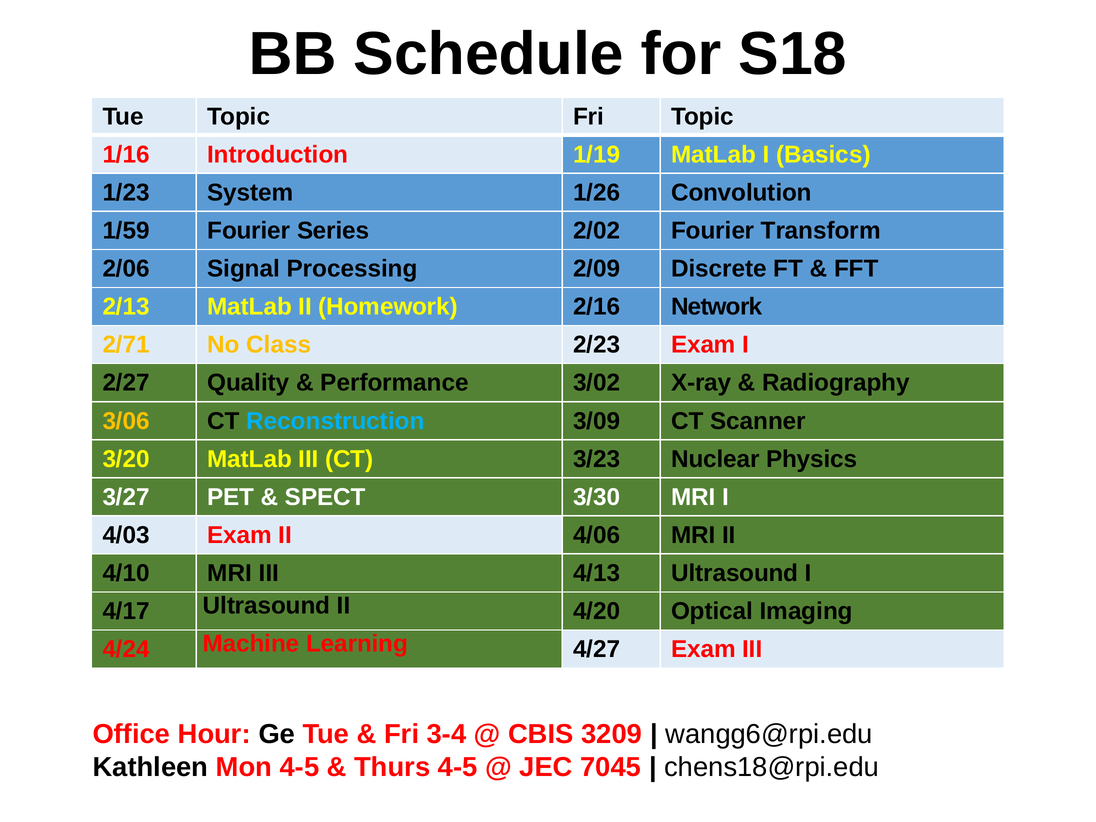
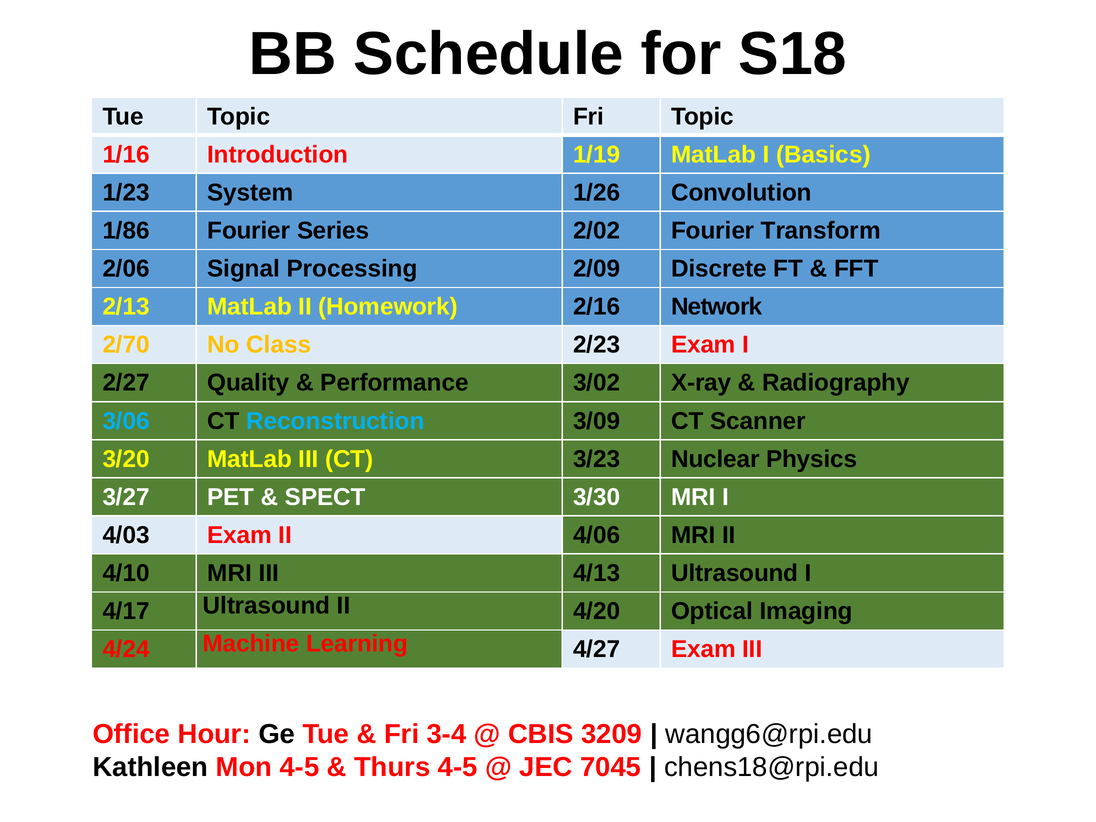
1/59: 1/59 -> 1/86 (126, 231)
2/71: 2/71 -> 2/70 (126, 345)
3/06 colour: yellow -> light blue (126, 421)
